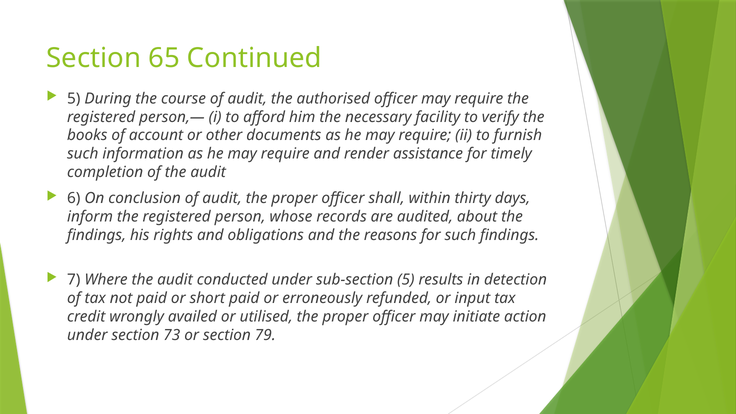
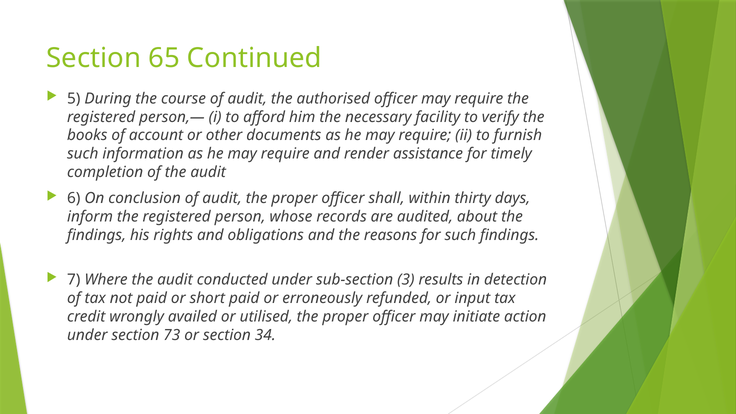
sub-section 5: 5 -> 3 (406, 280)
79: 79 -> 34 (265, 335)
